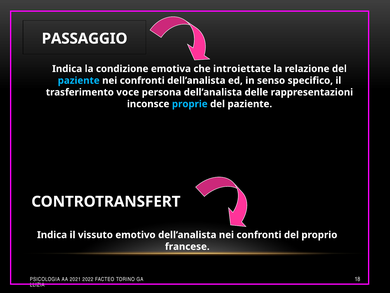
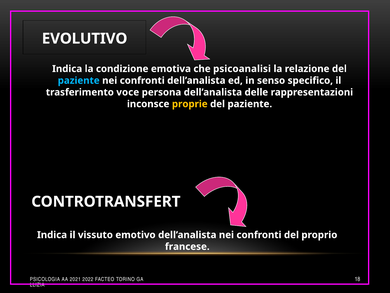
PASSAGGIO: PASSAGGIO -> EVOLUTIVO (85, 39)
introiettate: introiettate -> psicoanalisi (242, 69)
proprie colour: light blue -> yellow (190, 104)
